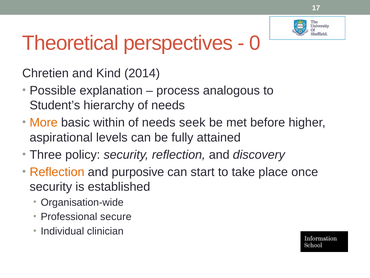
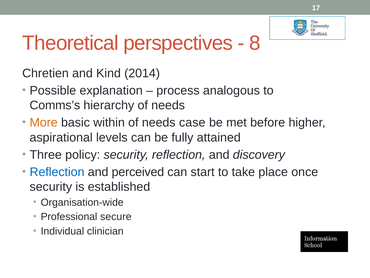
0: 0 -> 8 (255, 43)
Student’s: Student’s -> Comms’s (55, 105)
seek: seek -> case (192, 122)
Reflection colour: orange -> blue (57, 172)
purposive: purposive -> perceived (138, 172)
